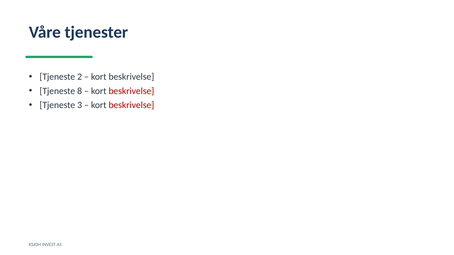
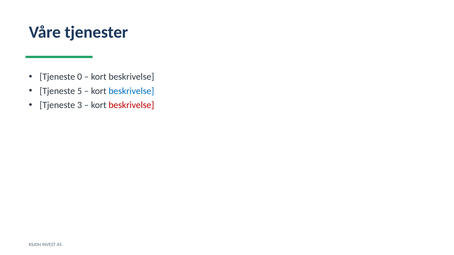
2: 2 -> 0 (80, 77)
8: 8 -> 5 (80, 91)
beskrivelse colour: red -> blue (131, 91)
